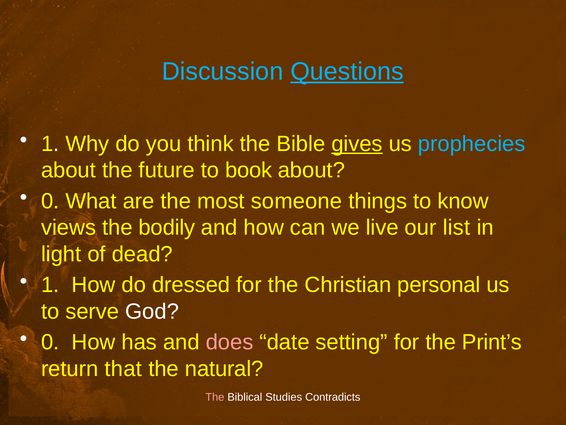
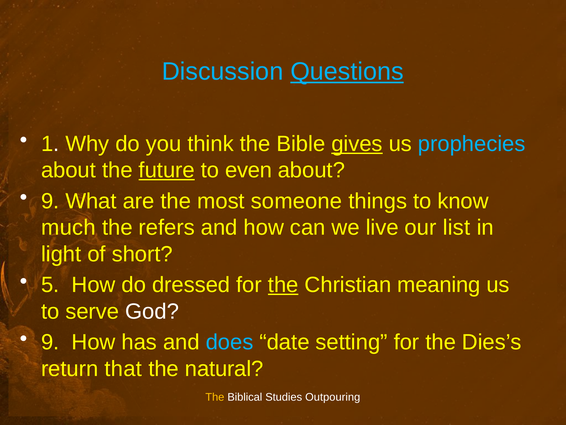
future underline: none -> present (167, 170)
book: book -> even (249, 170)
0: 0 -> 9 (50, 201)
views: views -> much (68, 227)
bodily: bodily -> refers (167, 227)
dead: dead -> short (142, 254)
1: 1 -> 5 (50, 285)
the underline: none -> present (283, 285)
personal: personal -> meaning (439, 285)
0: 0 -> 9 (50, 342)
does colour: pink -> light blue (230, 342)
Print’s: Print’s -> Dies’s (492, 342)
The colour: pink -> yellow (215, 397)
Contradicts: Contradicts -> Outpouring (333, 397)
